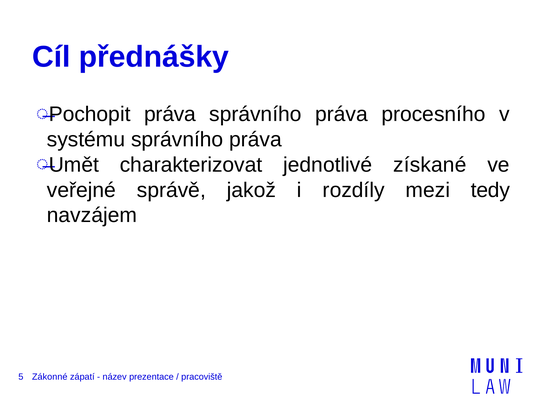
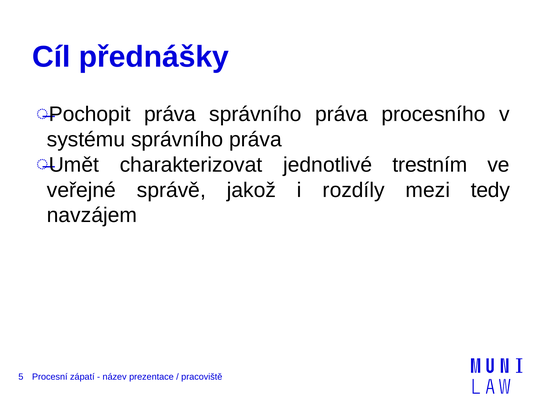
získané: získané -> trestním (430, 165)
Zákonné: Zákonné -> Procesní (50, 377)
